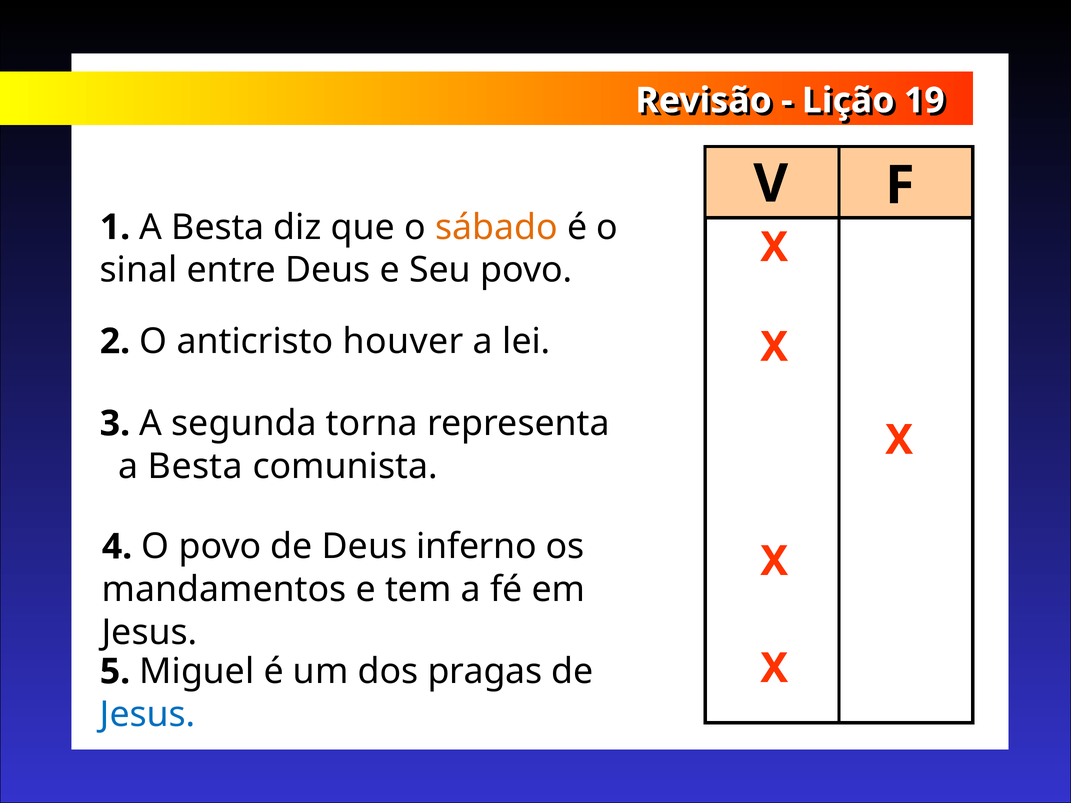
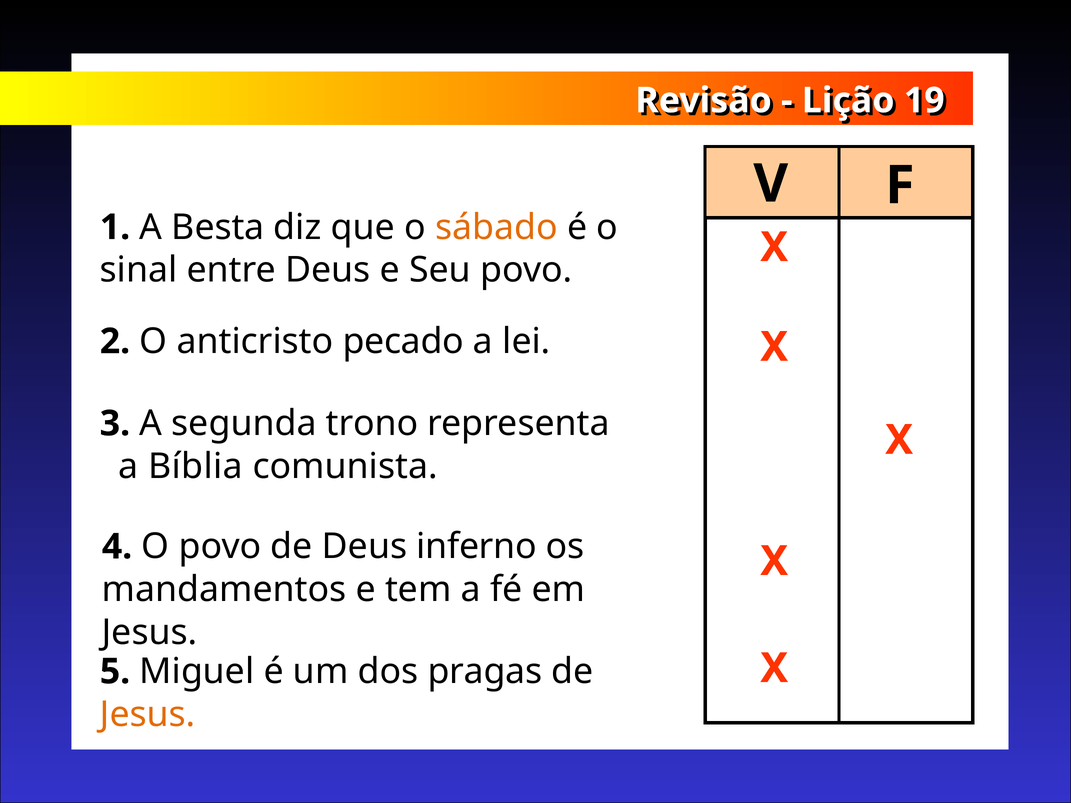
houver: houver -> pecado (403, 342)
torna: torna -> trono (372, 424)
Besta: Besta -> Bíblia (195, 467)
Jesus colour: blue -> orange (148, 715)
